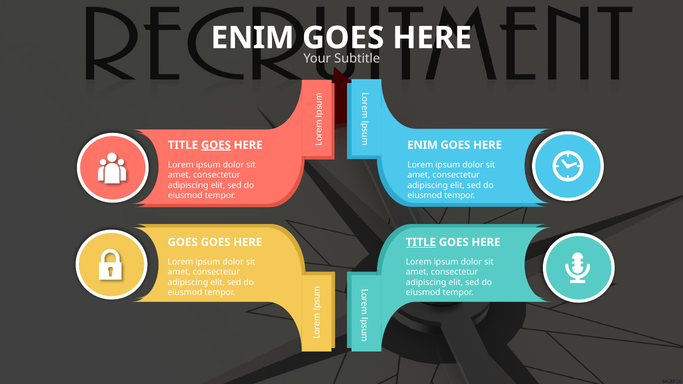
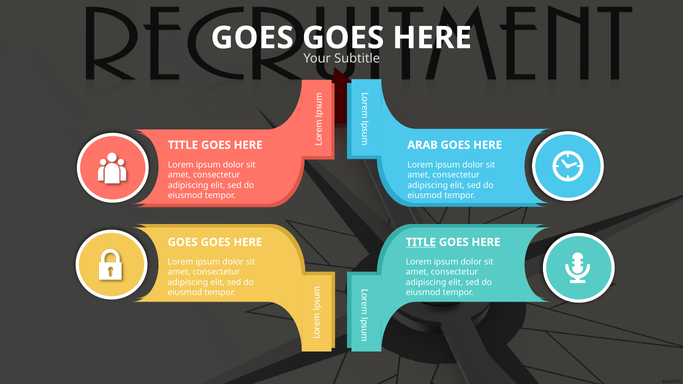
ENIM: ENIM -> GOES (252, 38)
GOES underline: present -> none (216, 145)
ENIM: ENIM -> ARAB (423, 145)
